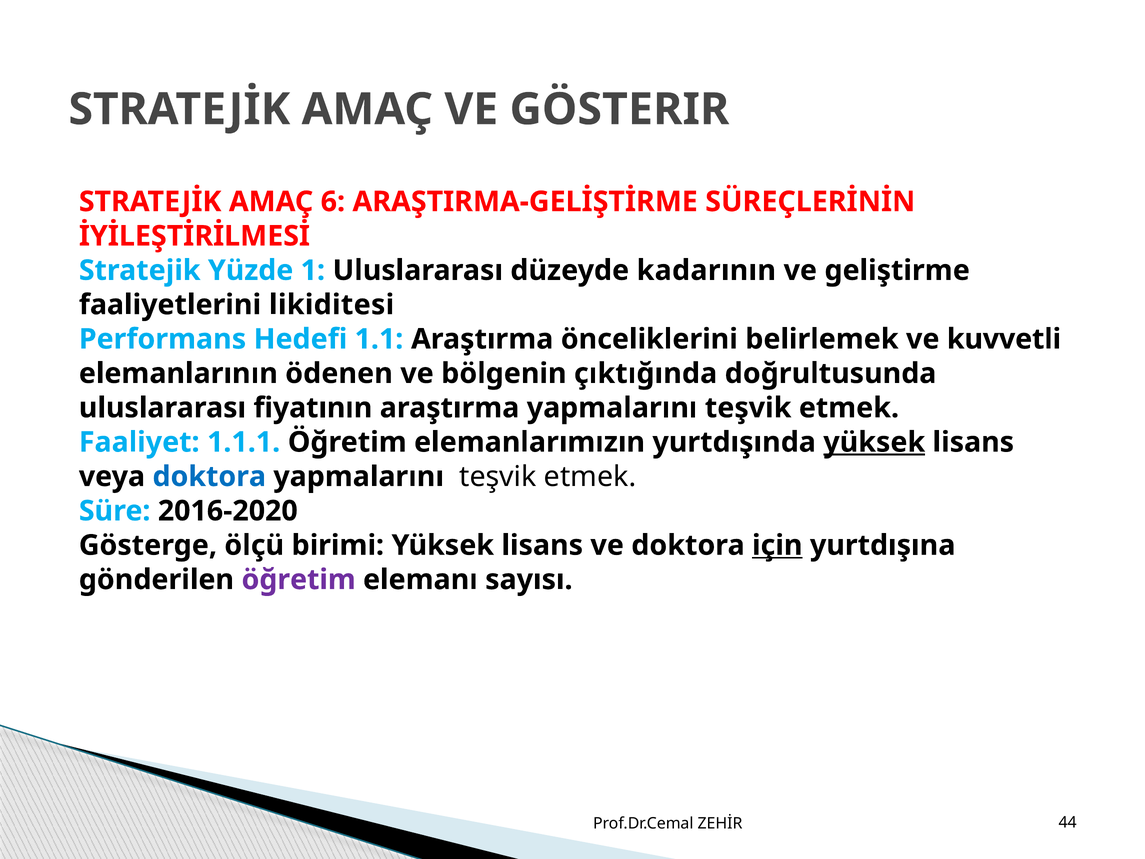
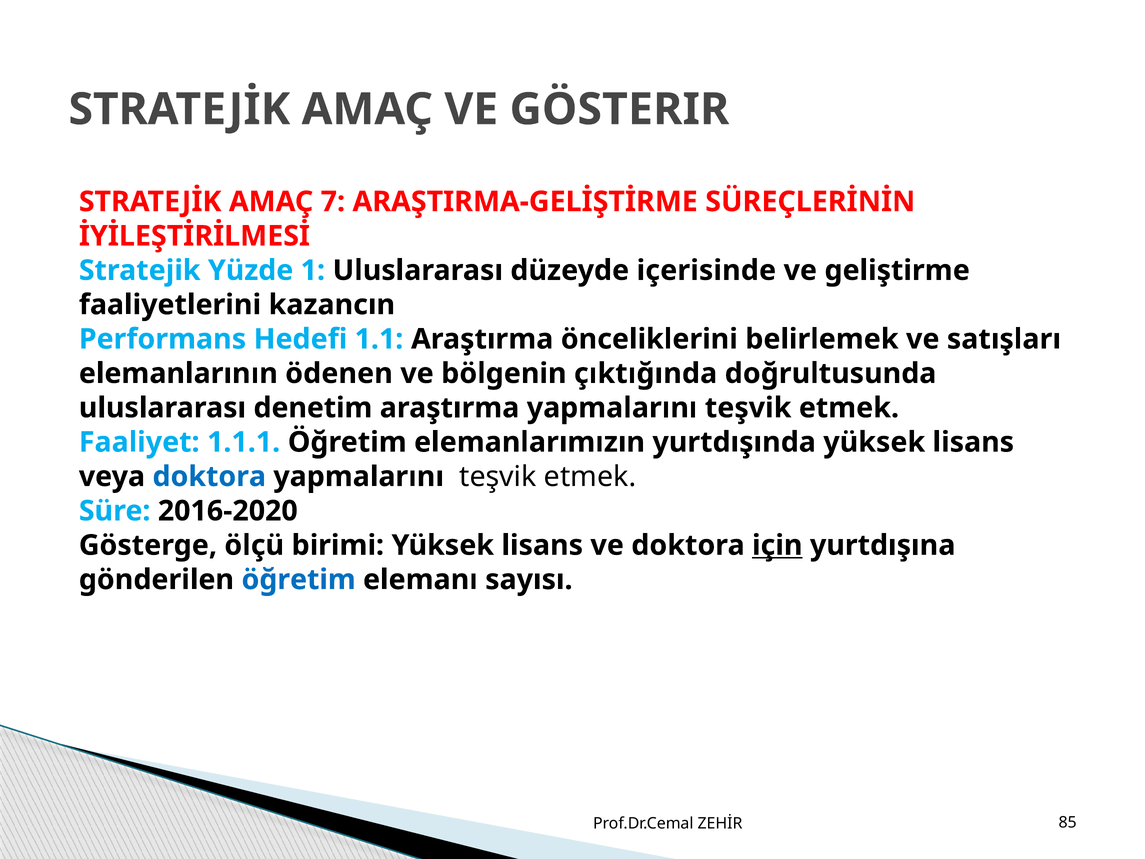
6: 6 -> 7 (333, 202)
kadarının: kadarının -> içerisinde (706, 270)
likiditesi: likiditesi -> kazancın (332, 305)
kuvvetli: kuvvetli -> satışları (1004, 339)
fiyatının: fiyatının -> denetim (313, 408)
yüksek underline: present -> none (874, 442)
öğretim colour: purple -> blue (299, 580)
44: 44 -> 85 (1068, 822)
